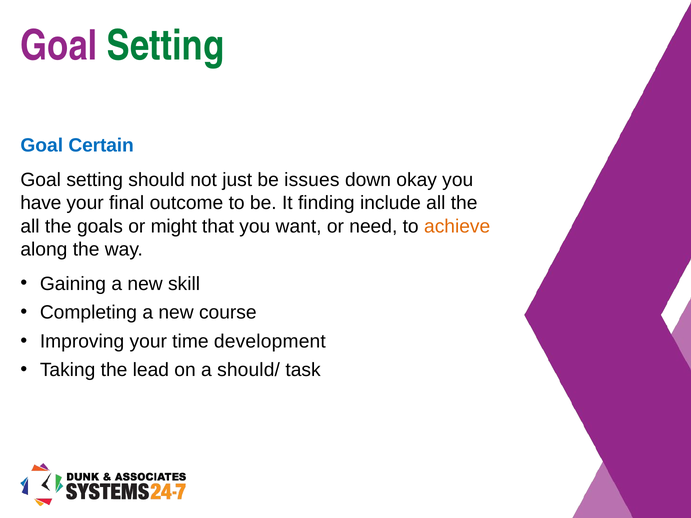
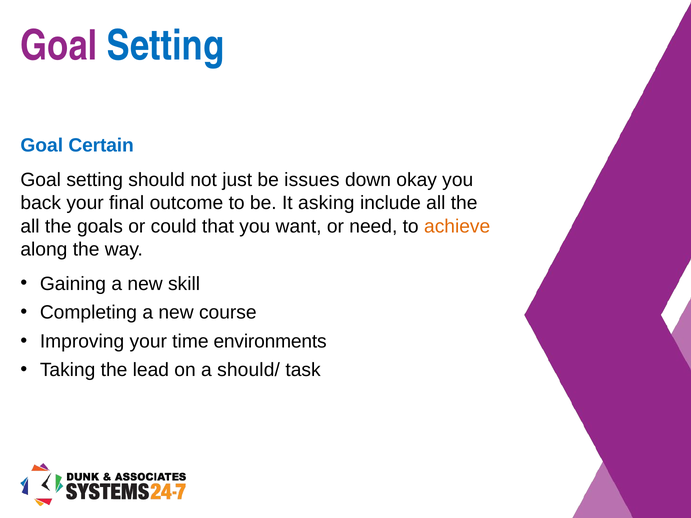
Setting colour: green -> blue (166, 46)
have: have -> back (41, 203)
finding: finding -> asking (326, 203)
might: might -> could (174, 226)
development: development -> environments (270, 342)
